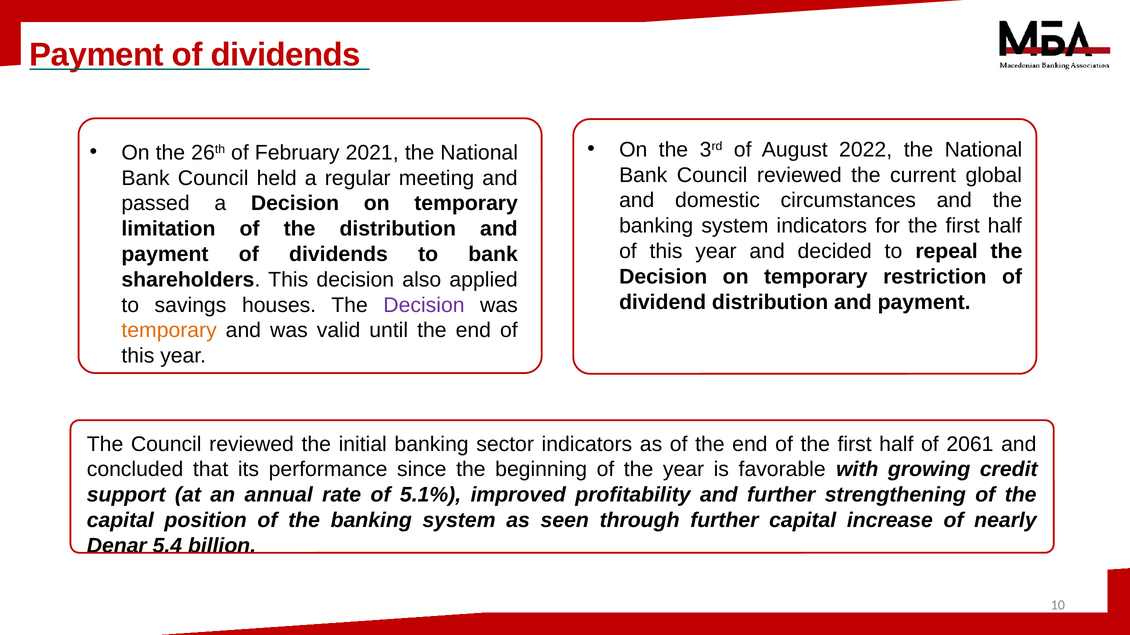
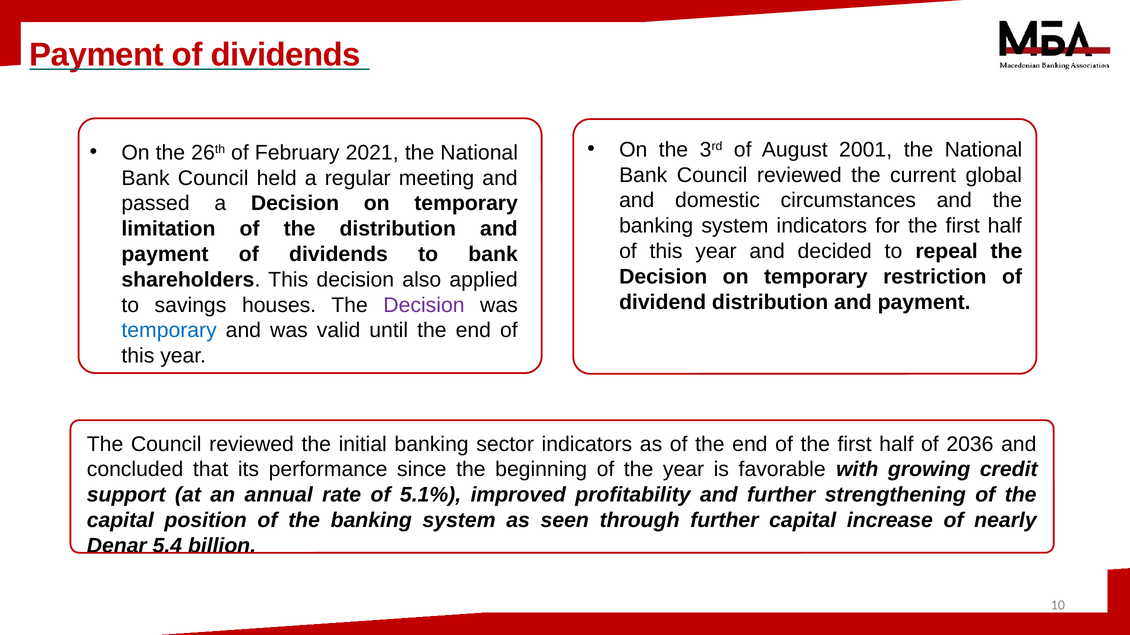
2022: 2022 -> 2001 (866, 150)
temporary colour: orange -> blue (169, 331)
2061: 2061 -> 2036 (970, 445)
